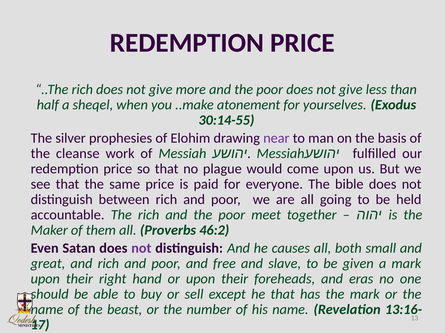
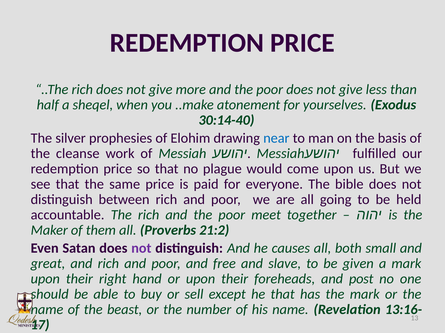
30:14-55: 30:14-55 -> 30:14-40 (226, 120)
near colour: purple -> blue (276, 139)
46:2: 46:2 -> 21:2 (214, 231)
eras: eras -> post (361, 280)
